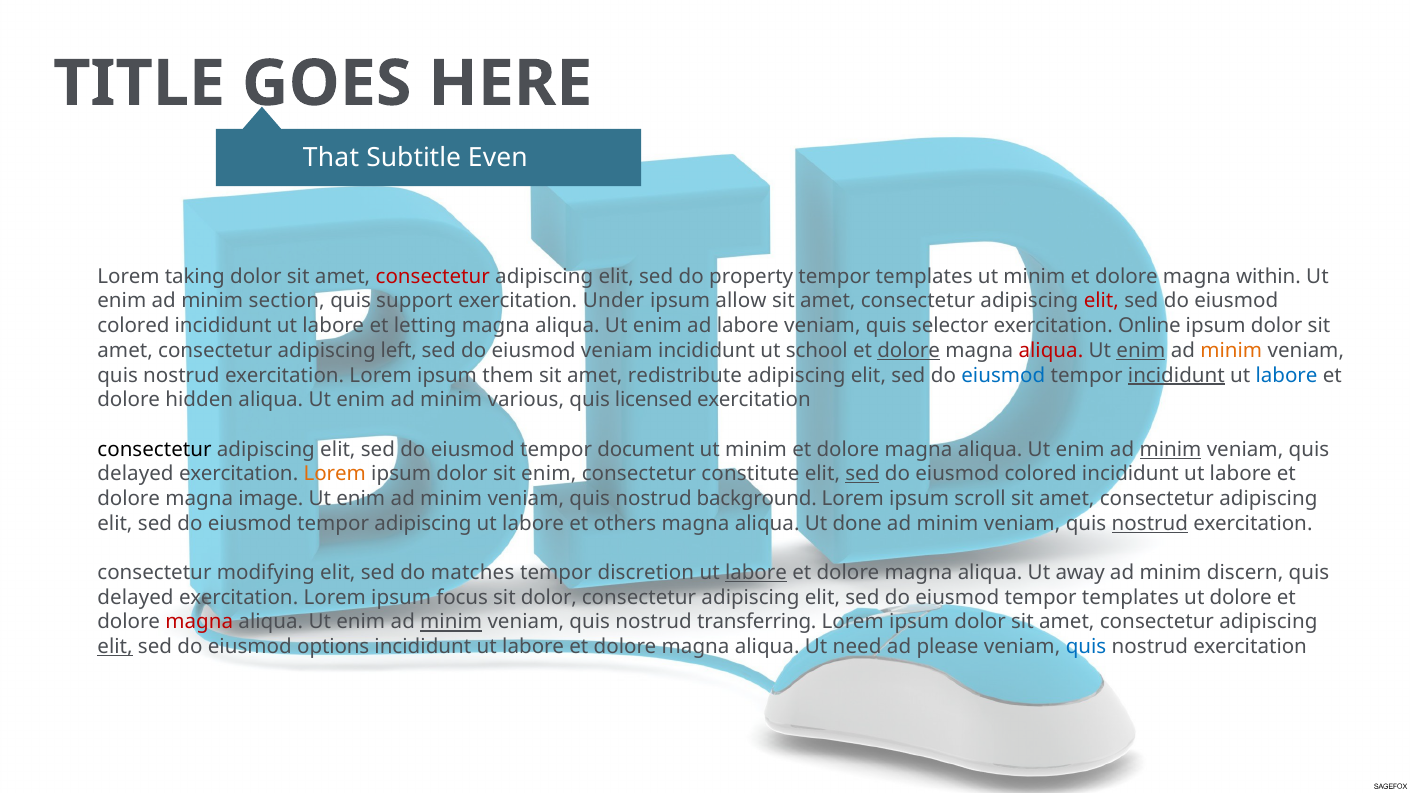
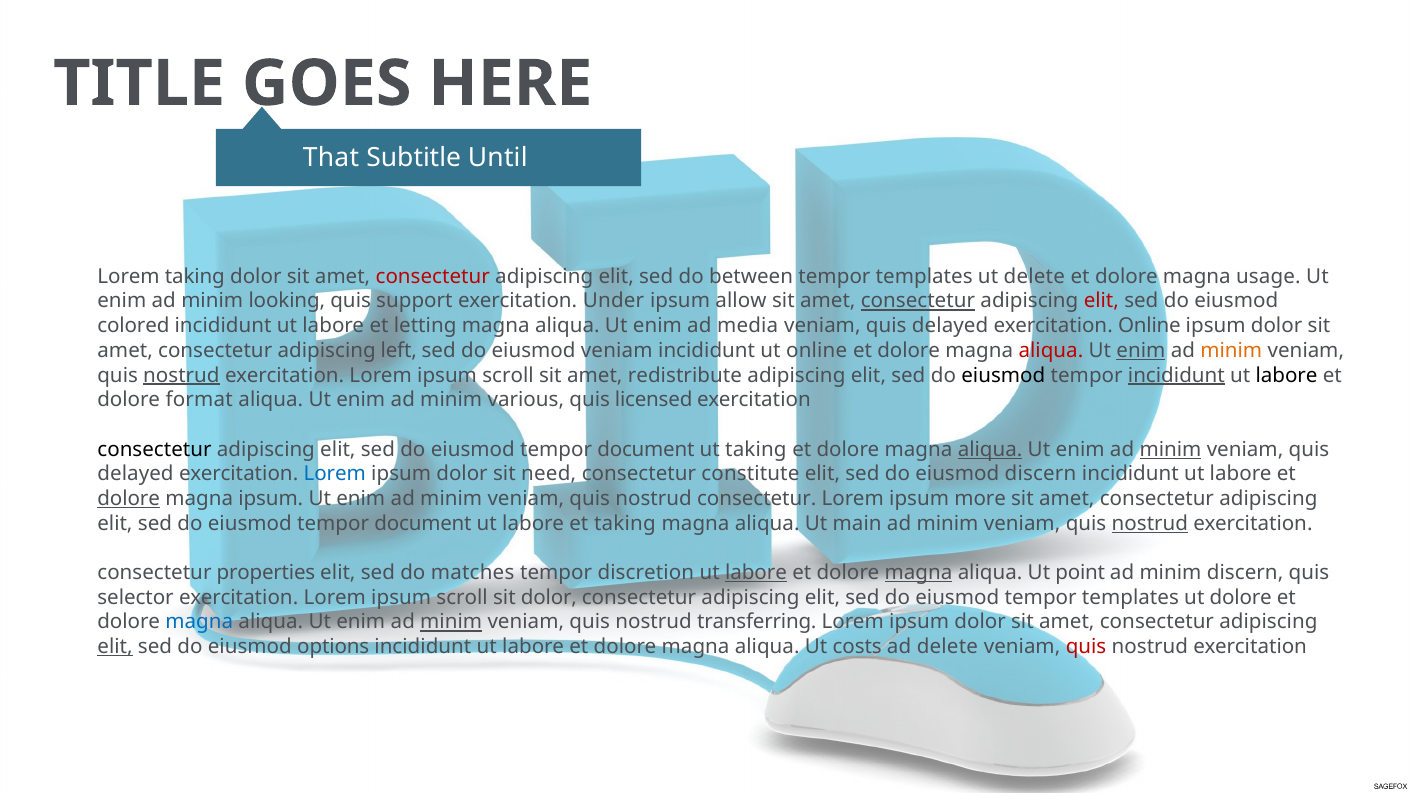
Even: Even -> Until (498, 158)
property: property -> between (751, 277)
minim: minim -> delete (1034, 277)
within: within -> usage (1268, 277)
section: section -> looking (287, 301)
consectetur underline: none -> present (918, 301)
ad labore: labore -> media (748, 326)
selector: selector -> delayed (950, 326)
ut school: school -> online (817, 351)
dolore underline: present -> none (909, 351)
nostrud underline: none -> present (181, 375)
them: them -> scroll (508, 375)
eiusmod colour: blue -> black (1003, 375)
labore colour: blue -> black (1287, 375)
hidden: hidden -> format (199, 400)
minim: minim -> taking (756, 449)
aliqua underline: none -> present (990, 449)
Lorem colour: orange -> blue (335, 474)
sit enim: enim -> need (549, 474)
sed underline: present -> none (862, 474)
colored: colored -> discern (1041, 474)
dolore underline: none -> present (129, 499)
magna image: image -> ipsum (271, 499)
nostrud background: background -> consectetur (757, 499)
scroll: scroll -> more (980, 499)
adipiscing: adipiscing -> document (423, 523)
et others: others -> taking (625, 523)
done: done -> main (857, 523)
modifying: modifying -> properties (266, 573)
magna underline: none -> present (918, 573)
away: away -> point (1080, 573)
delayed: delayed -> selector (136, 597)
focus: focus -> scroll (462, 597)
magna colour: red -> blue (199, 622)
need: need -> costs (857, 647)
ad please: please -> delete (947, 647)
quis colour: blue -> red (1086, 647)
